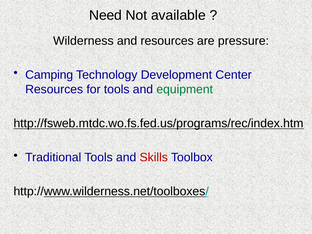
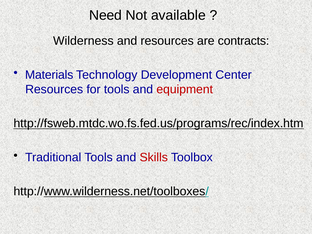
pressure: pressure -> contracts (244, 41)
Camping: Camping -> Materials (49, 75)
equipment colour: green -> red (185, 89)
